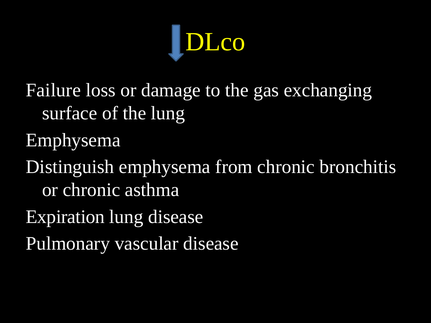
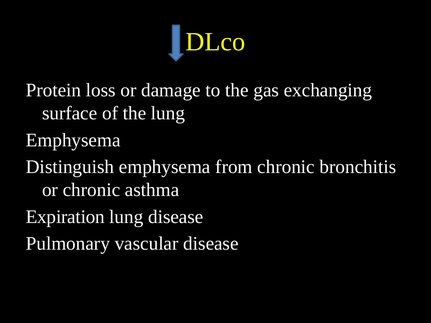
Failure: Failure -> Protein (53, 90)
